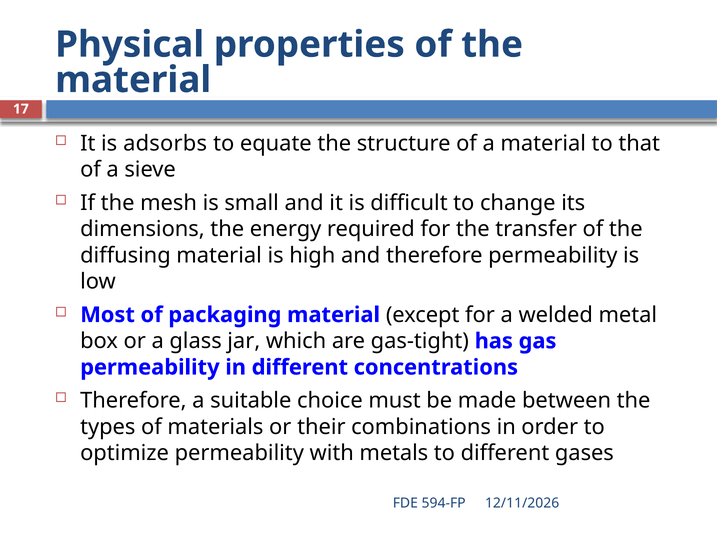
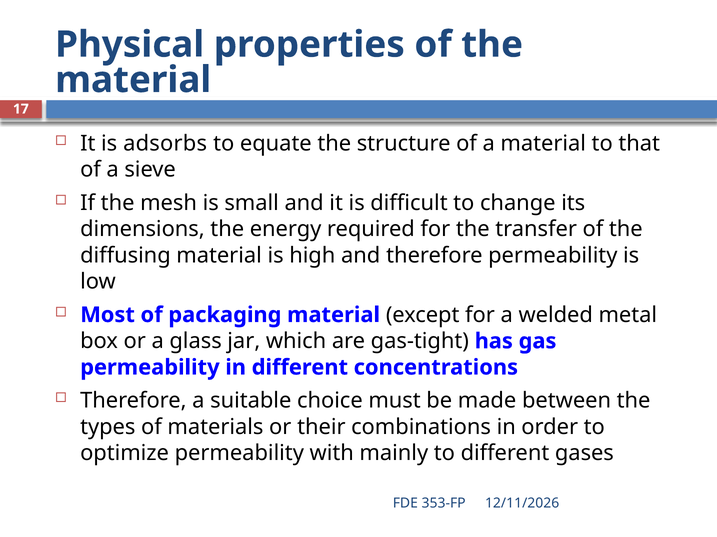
metals: metals -> mainly (394, 454)
594-FP: 594-FP -> 353-FP (444, 504)
